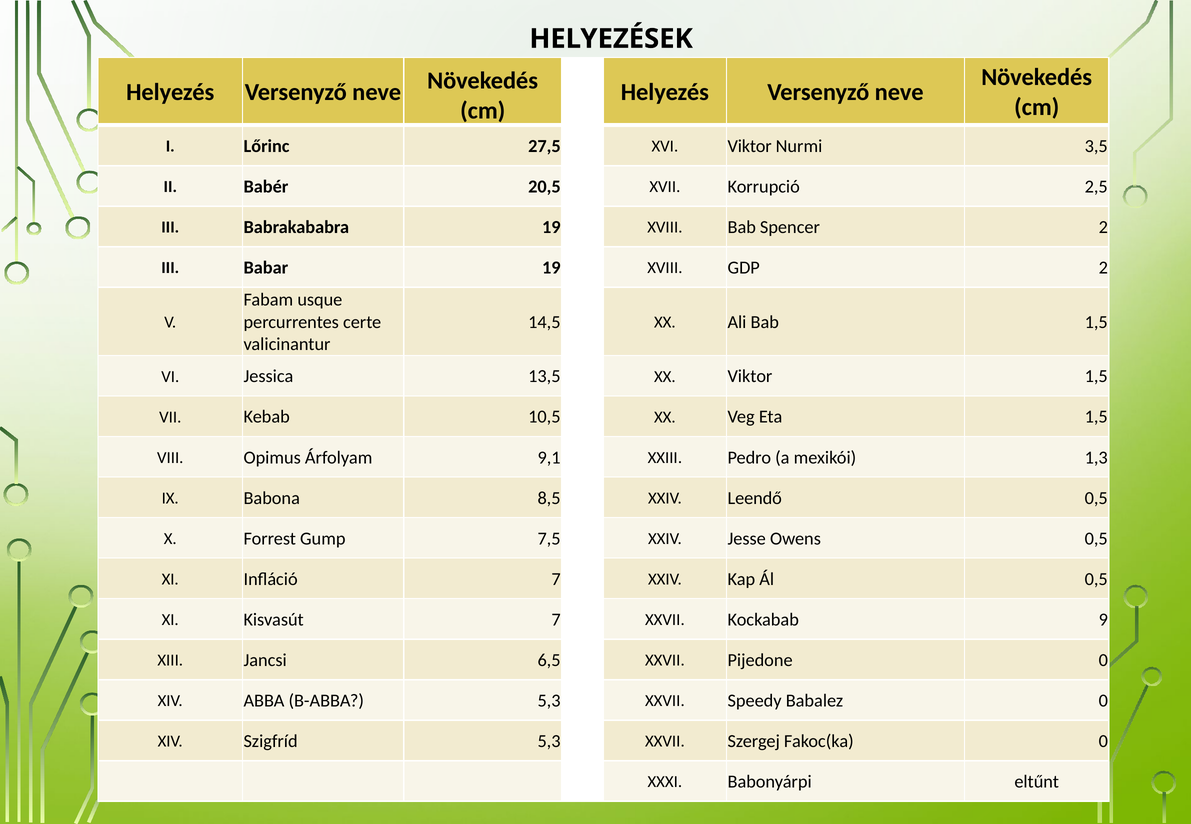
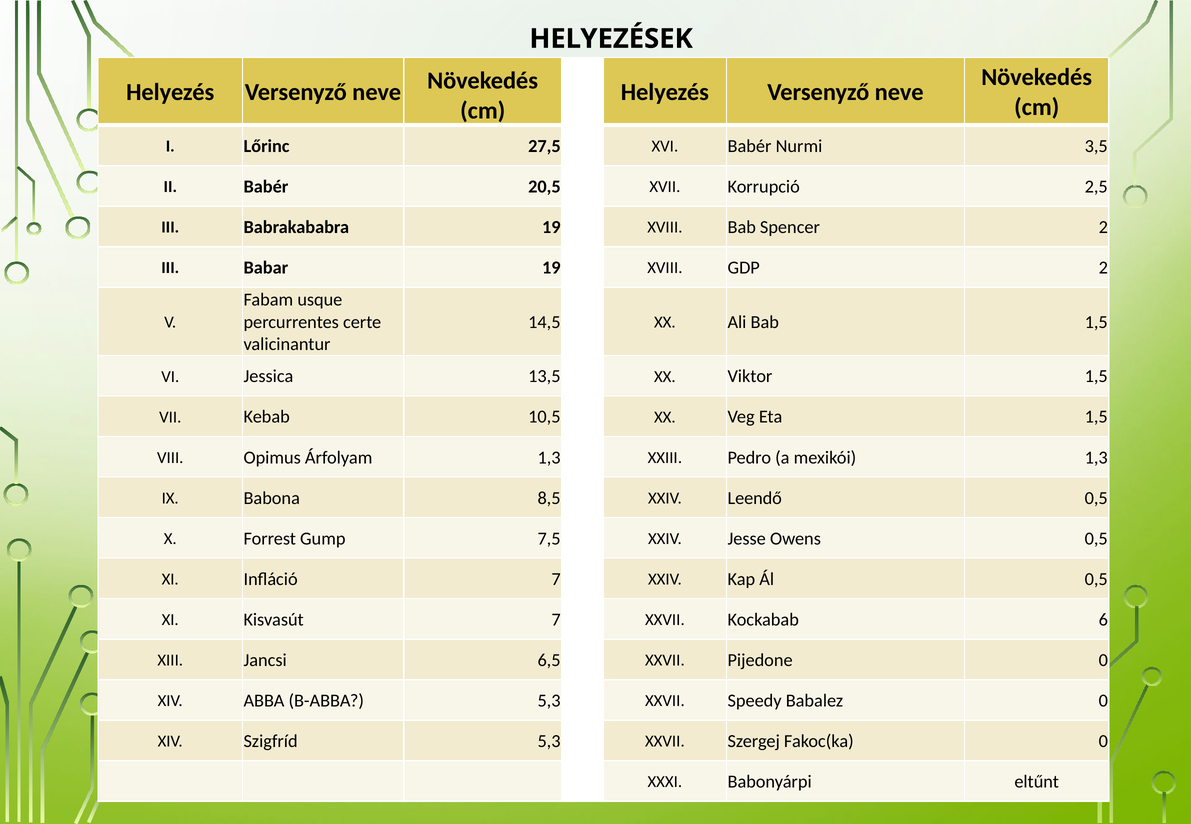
XVI Viktor: Viktor -> Babér (750, 146)
Árfolyam 9,1: 9,1 -> 1,3 (549, 458)
9: 9 -> 6 (1103, 620)
